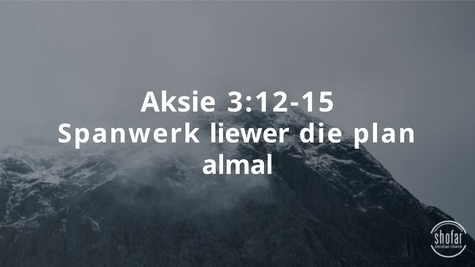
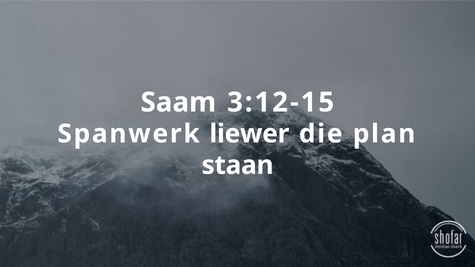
Aksie: Aksie -> Saam (178, 102)
almal: almal -> staan (238, 165)
